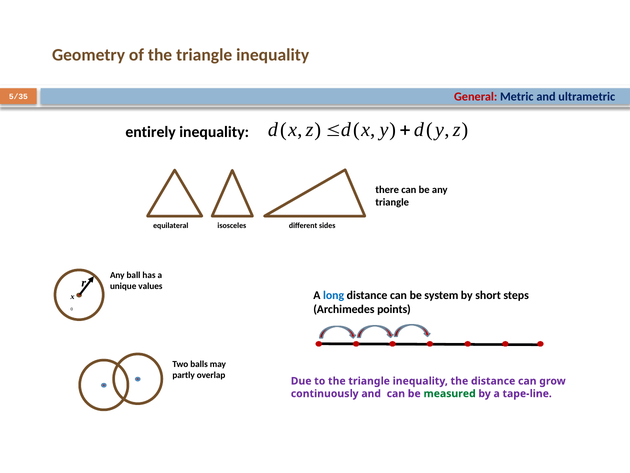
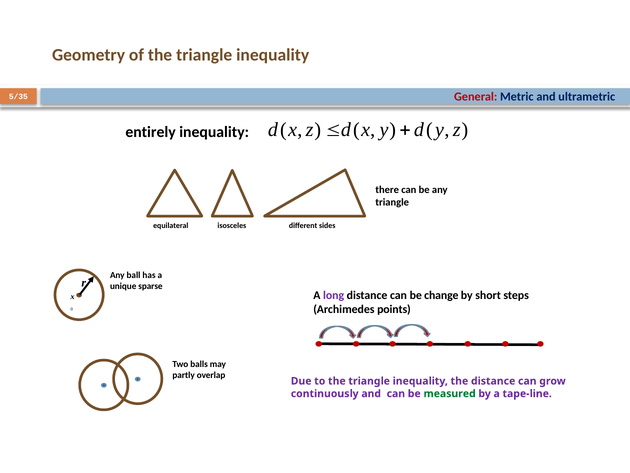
values: values -> sparse (150, 286)
long colour: blue -> purple (334, 295)
system: system -> change (441, 295)
